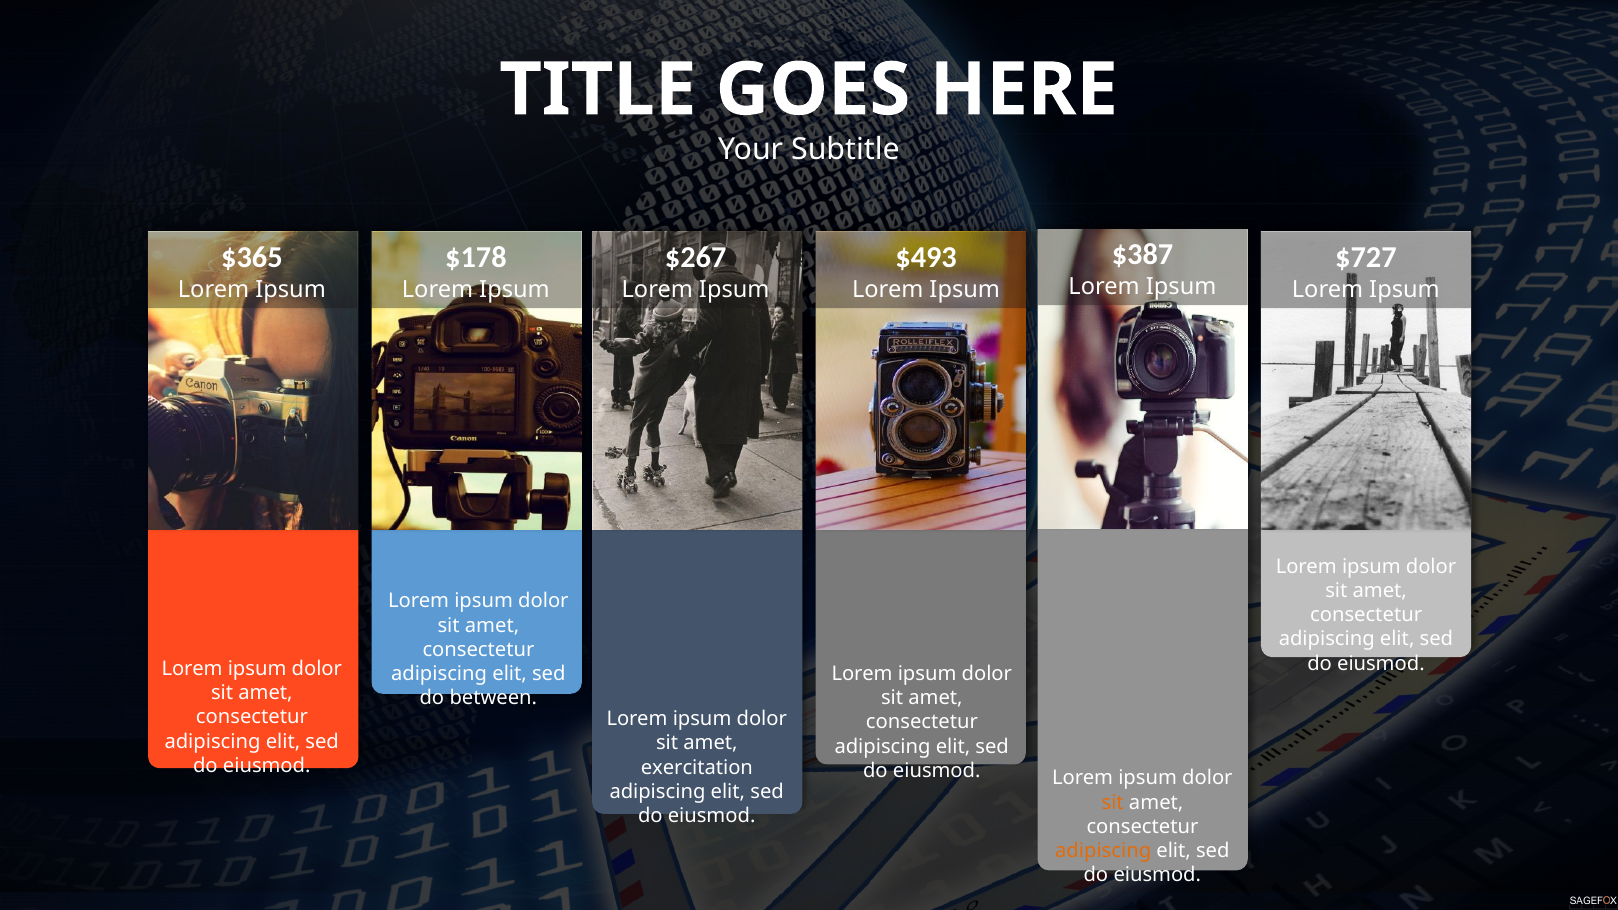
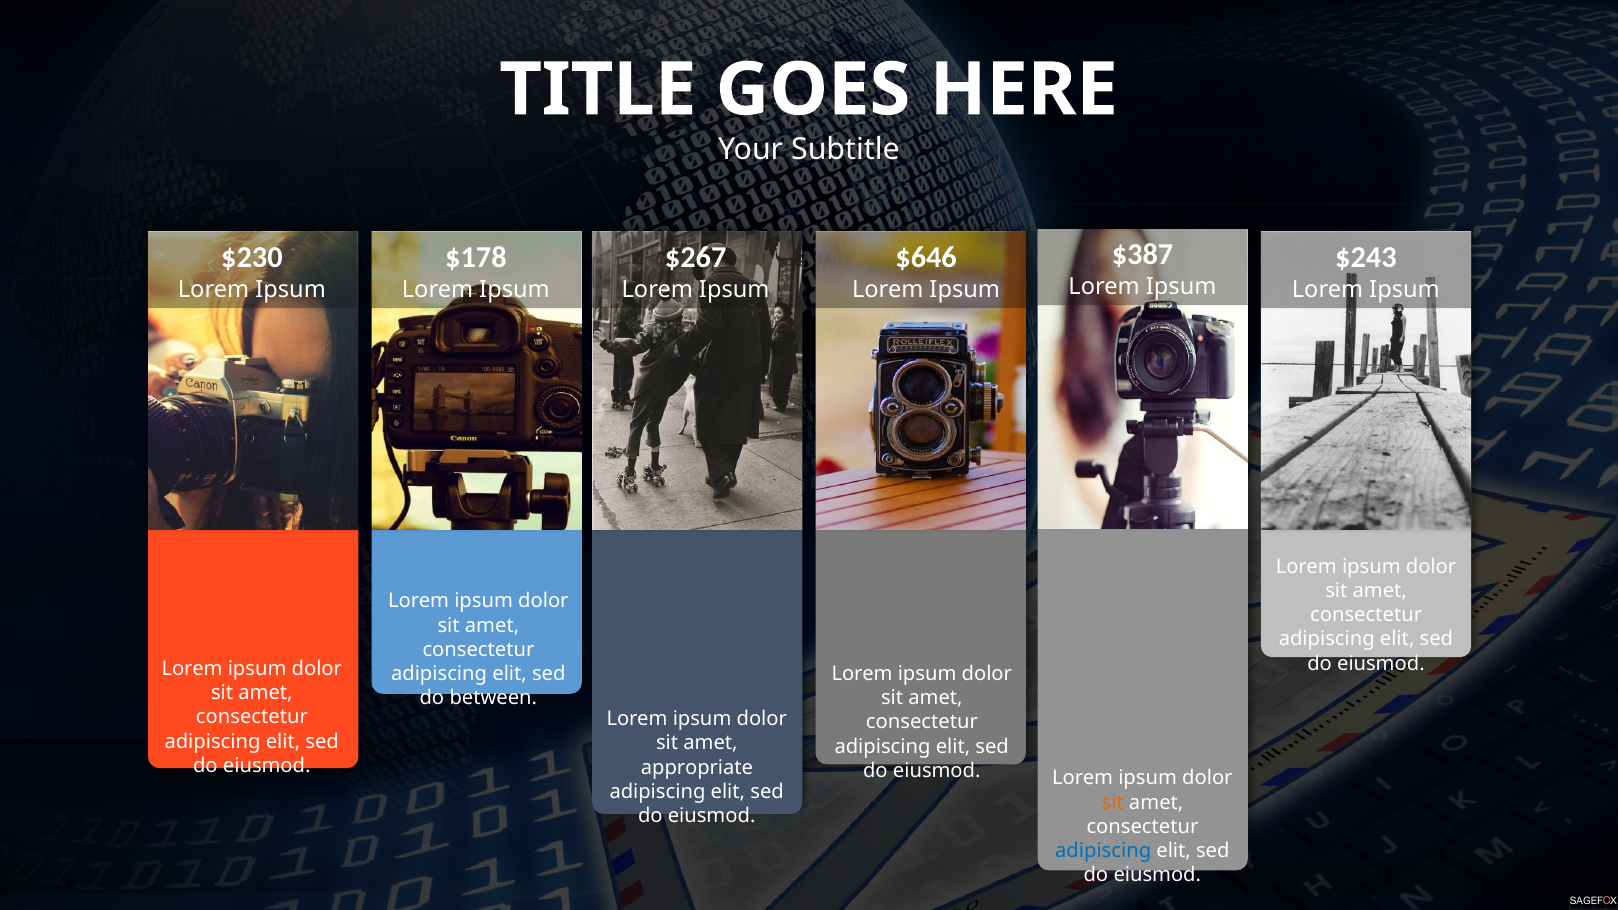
$365: $365 -> $230 (252, 258)
$493: $493 -> $646 (926, 258)
$727: $727 -> $243 (1366, 258)
exercitation: exercitation -> appropriate (697, 768)
adipiscing colour: orange -> blue (1103, 851)
